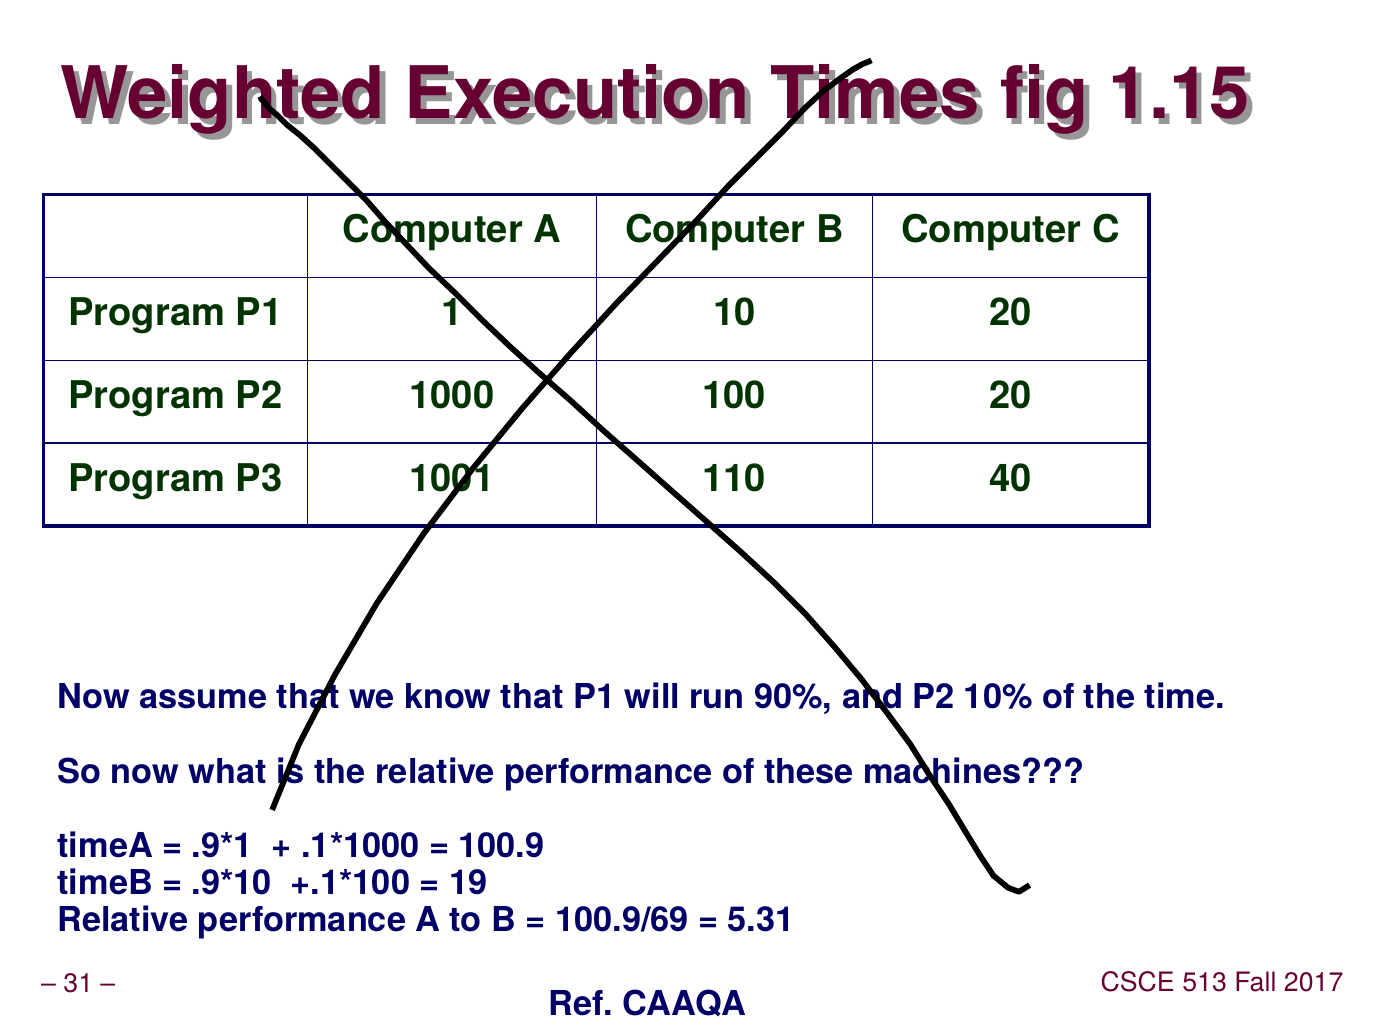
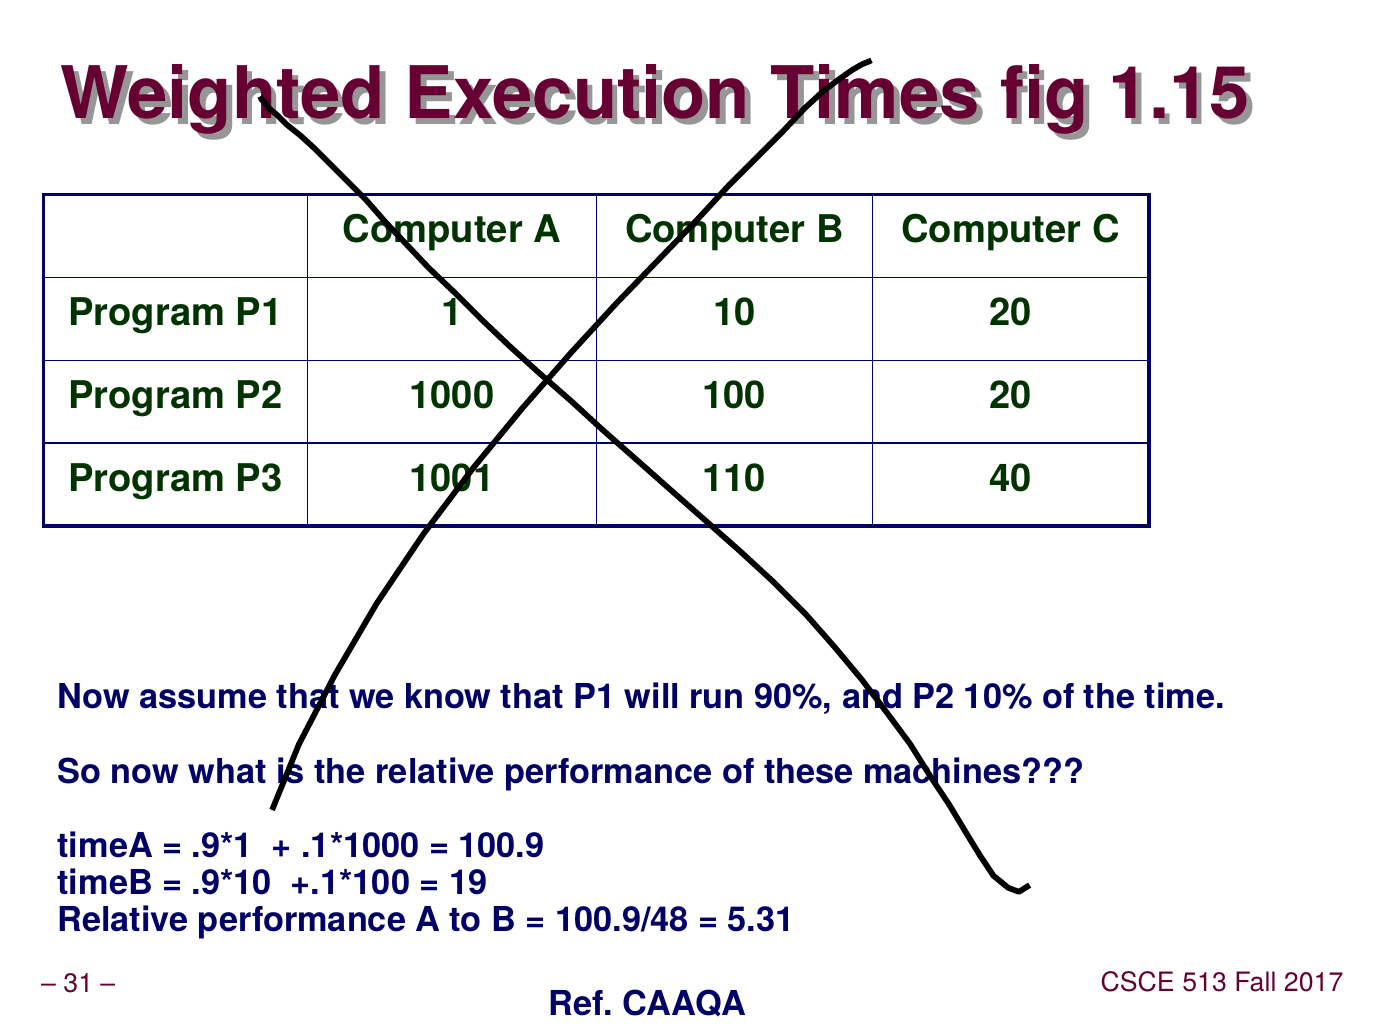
100.9/69: 100.9/69 -> 100.9/48 (622, 920)
